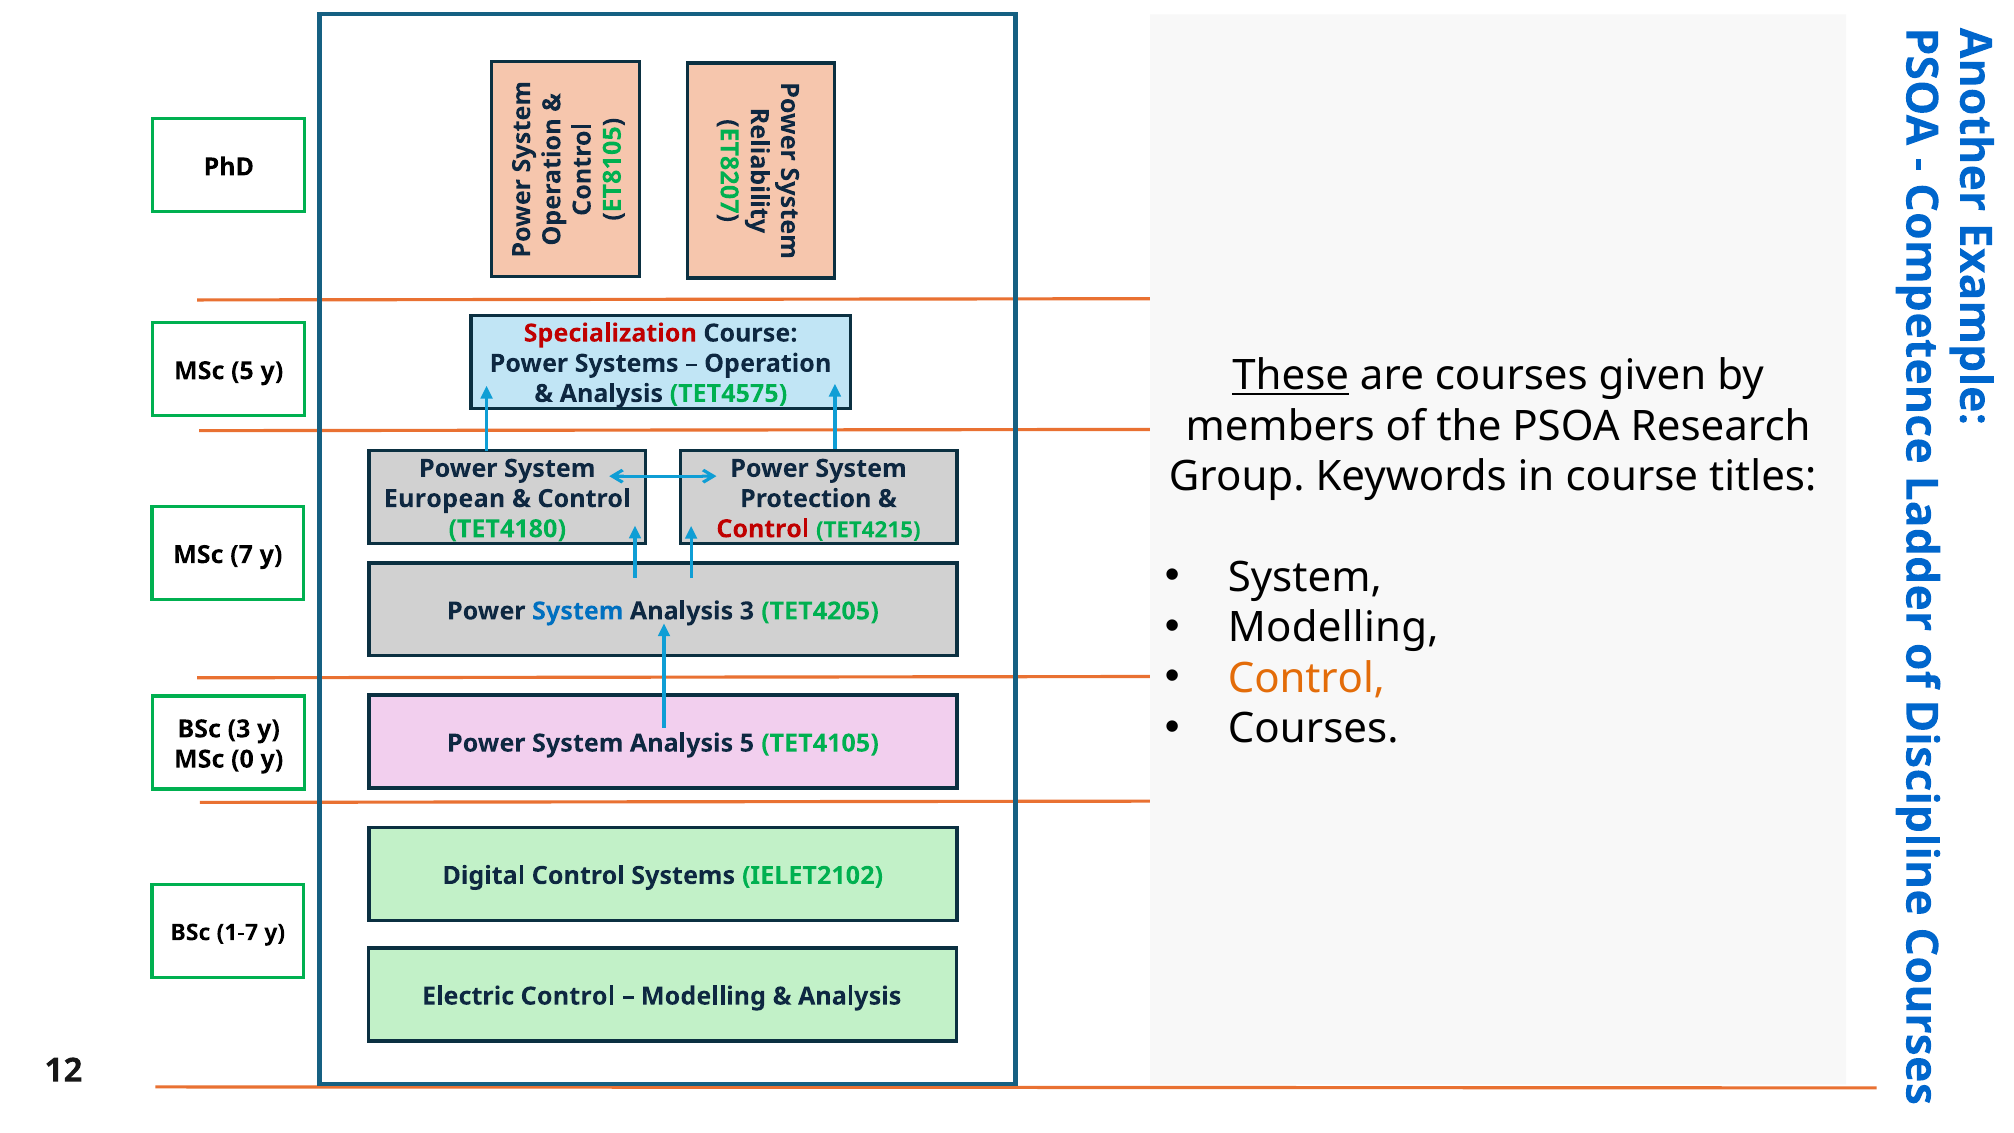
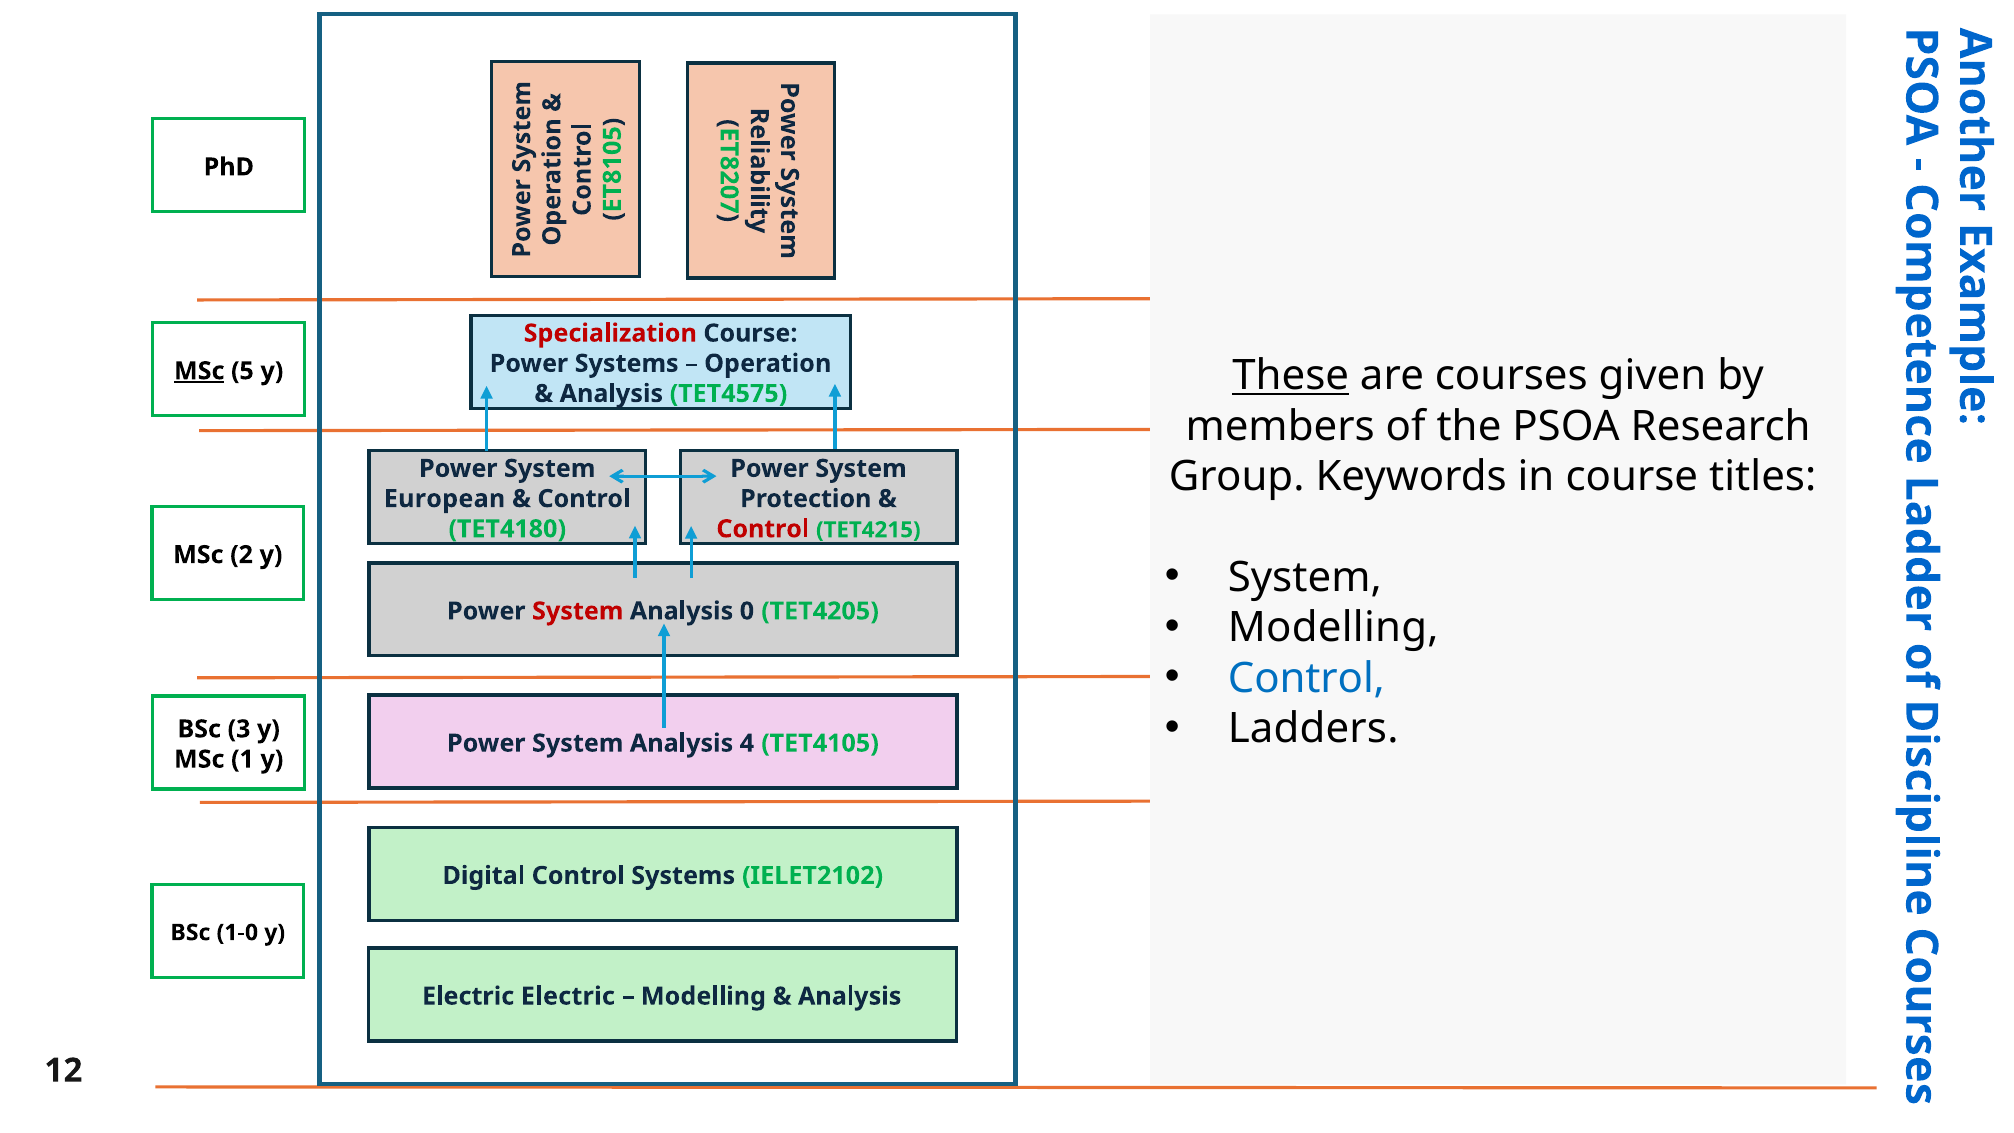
MSc underline: none -> present (199, 371)
MSc 7: 7 -> 2 (242, 555)
System colour: blue -> red (578, 611)
Analysis 3: 3 -> 0 (747, 611)
Control colour: orange -> blue (1306, 678)
Courses: Courses -> Ladders (1313, 729)
Analysis 5: 5 -> 4 (747, 743)
MSc 0: 0 -> 1 (242, 759)
1-7: 1-7 -> 1-0 (237, 933)
Electric Control: Control -> Electric (568, 996)
